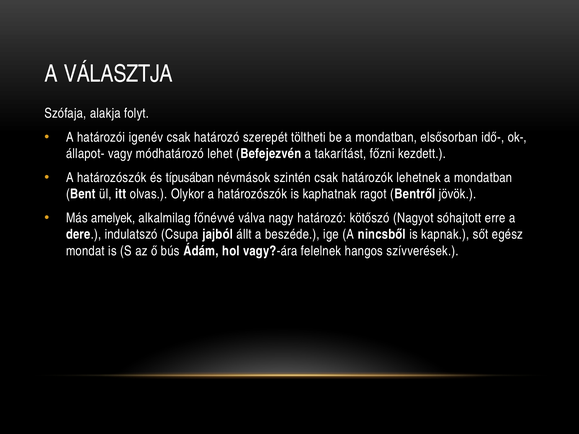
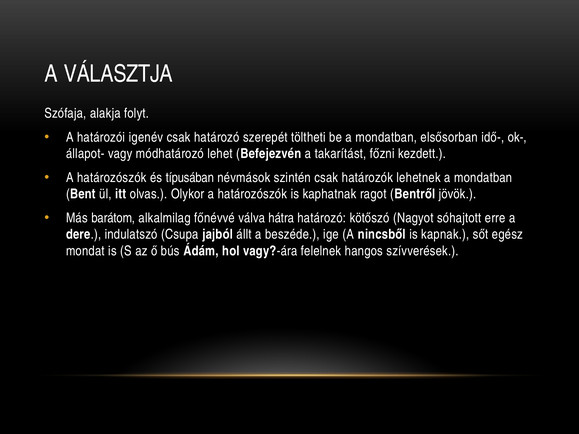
amelyek: amelyek -> barátom (113, 218)
nagy: nagy -> hátra (281, 218)
